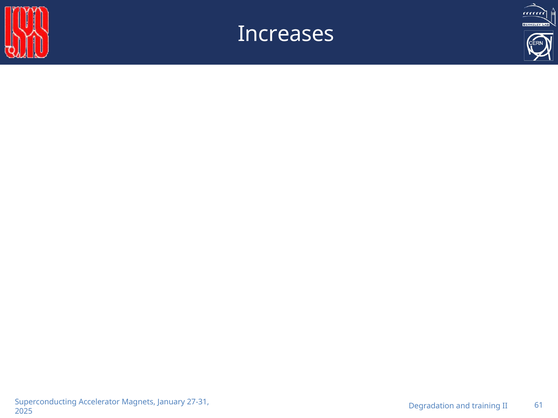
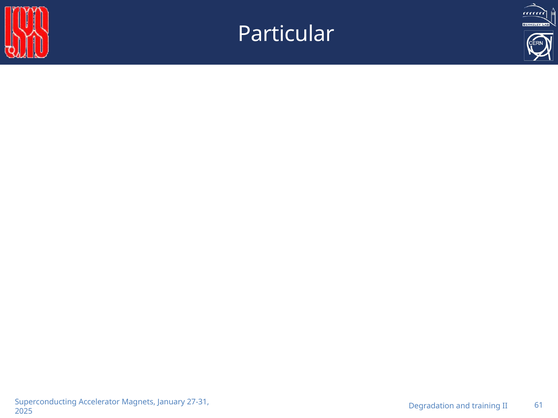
Increases: Increases -> Particular (286, 34)
